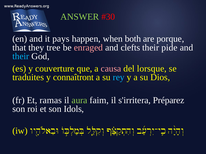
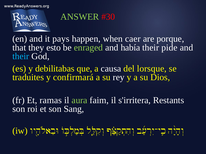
both: both -> caer (133, 39)
tree: tree -> esto (54, 48)
enraged colour: pink -> light green (88, 48)
clefts: clefts -> había (130, 48)
couverture: couverture -> debilitabas (55, 69)
causa colour: pink -> white (111, 69)
connaîtront: connaîtront -> confirmará (73, 78)
rey colour: light blue -> white (119, 78)
Préparez: Préparez -> Restants (169, 101)
Idols: Idols -> Sang (74, 109)
